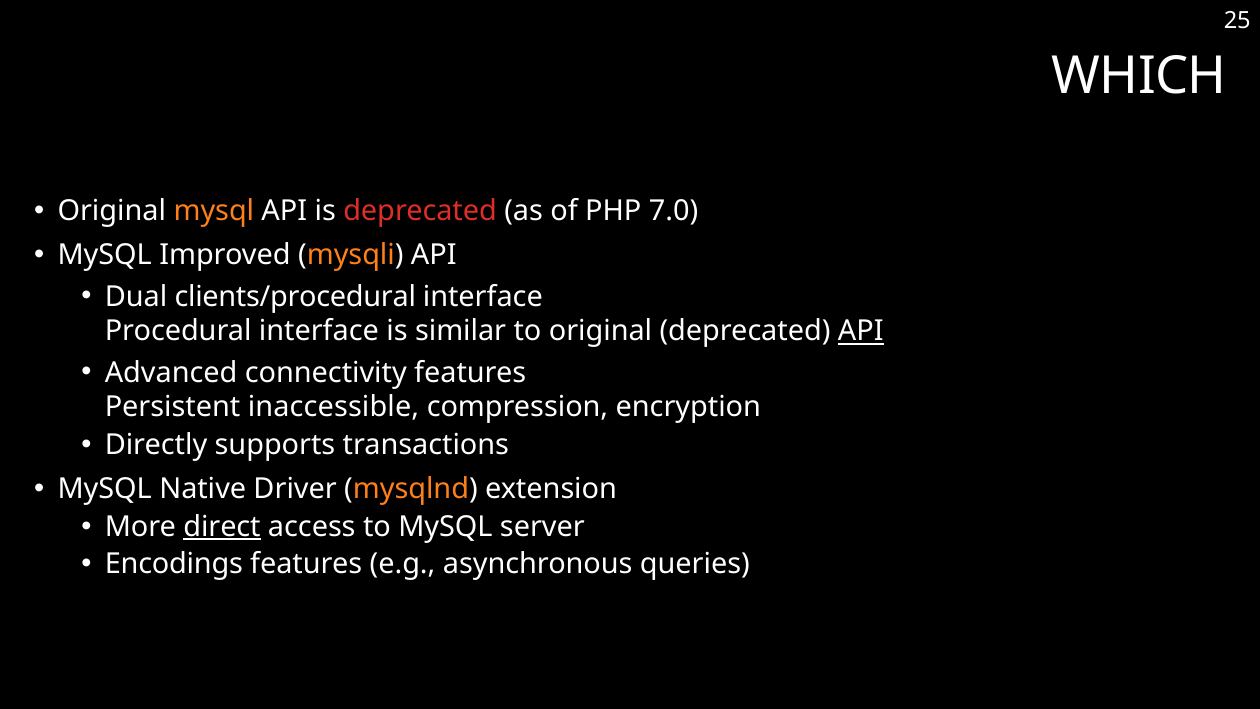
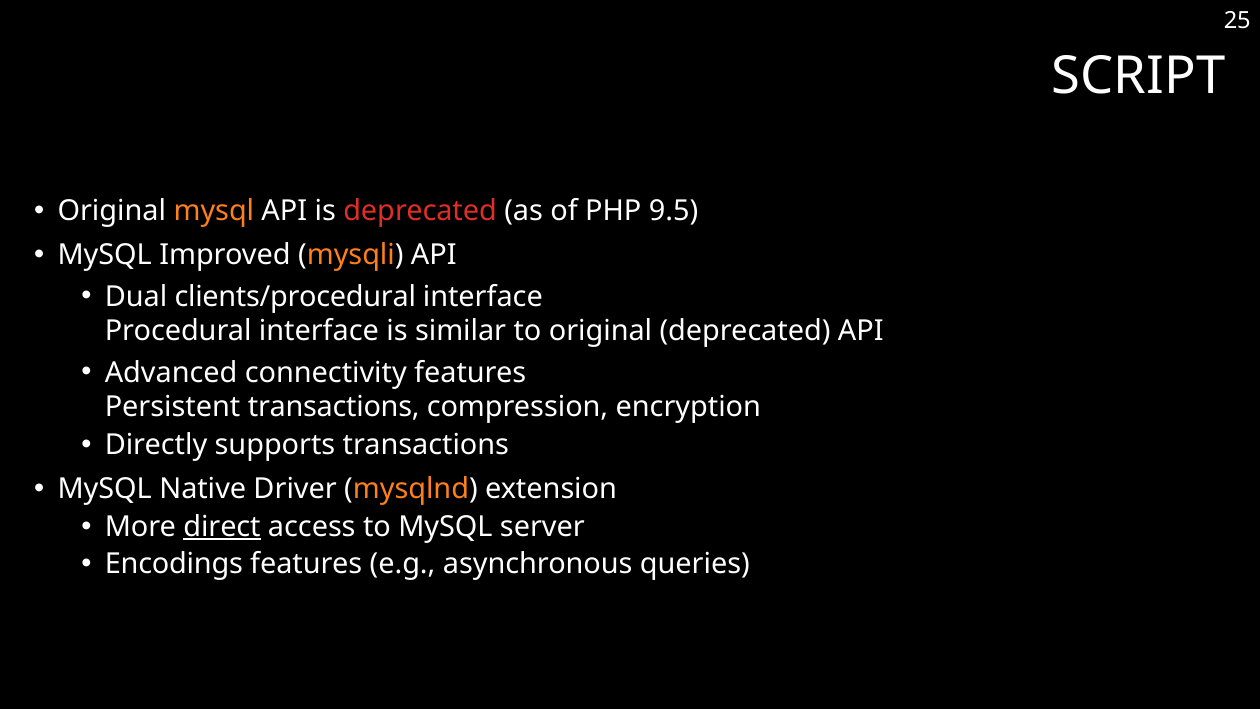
WHICH: WHICH -> SCRIPT (1139, 76)
7.0: 7.0 -> 9.5 (674, 211)
API underline: present -> none (861, 331)
Persistent inaccessible: inaccessible -> transactions (334, 407)
